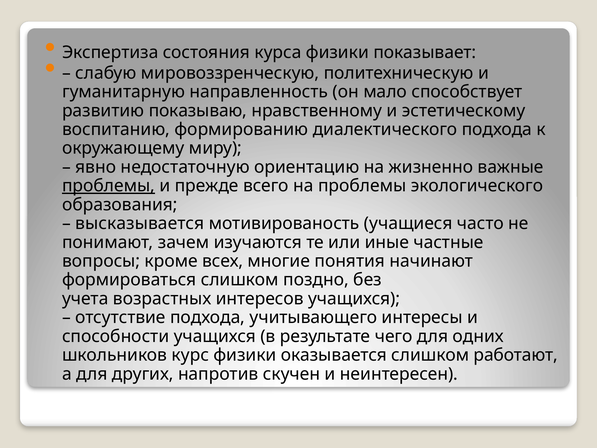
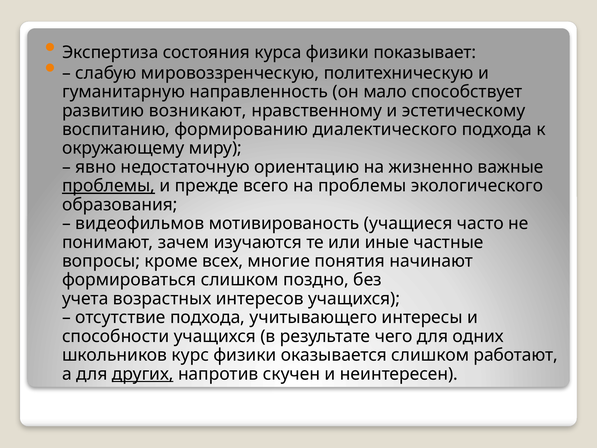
показываю: показываю -> возникают (198, 111)
высказывается: высказывается -> видеофильмов (140, 223)
других underline: none -> present (143, 374)
